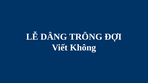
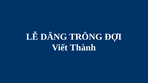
Không: Không -> Thành (83, 48)
